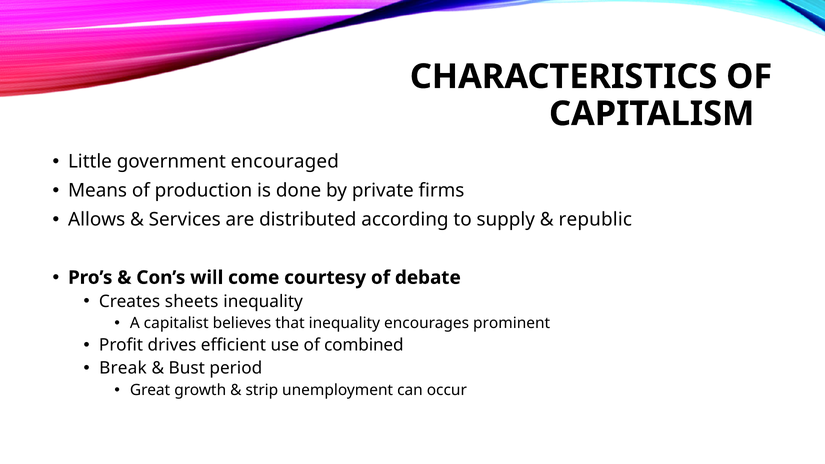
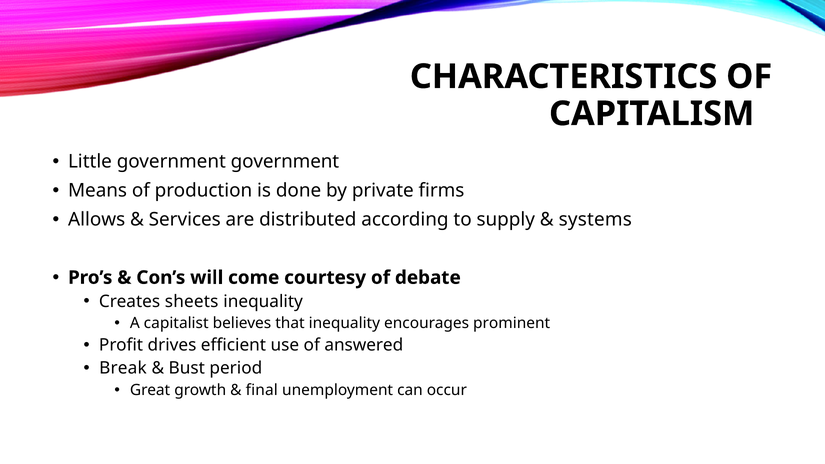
government encouraged: encouraged -> government (285, 162)
republic: republic -> systems (595, 220)
combined: combined -> answered (364, 345)
strip: strip -> final (262, 390)
